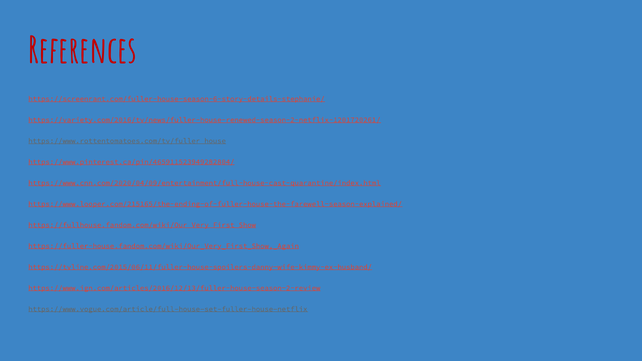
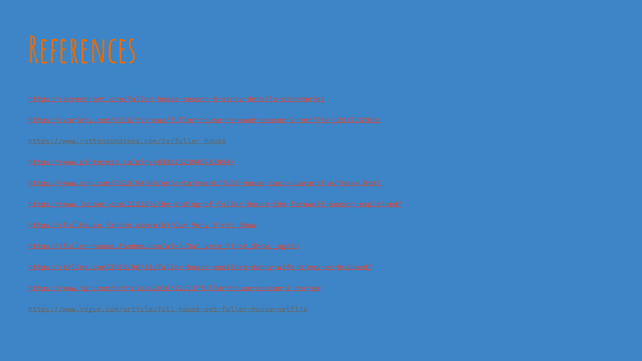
References colour: red -> orange (83, 51)
